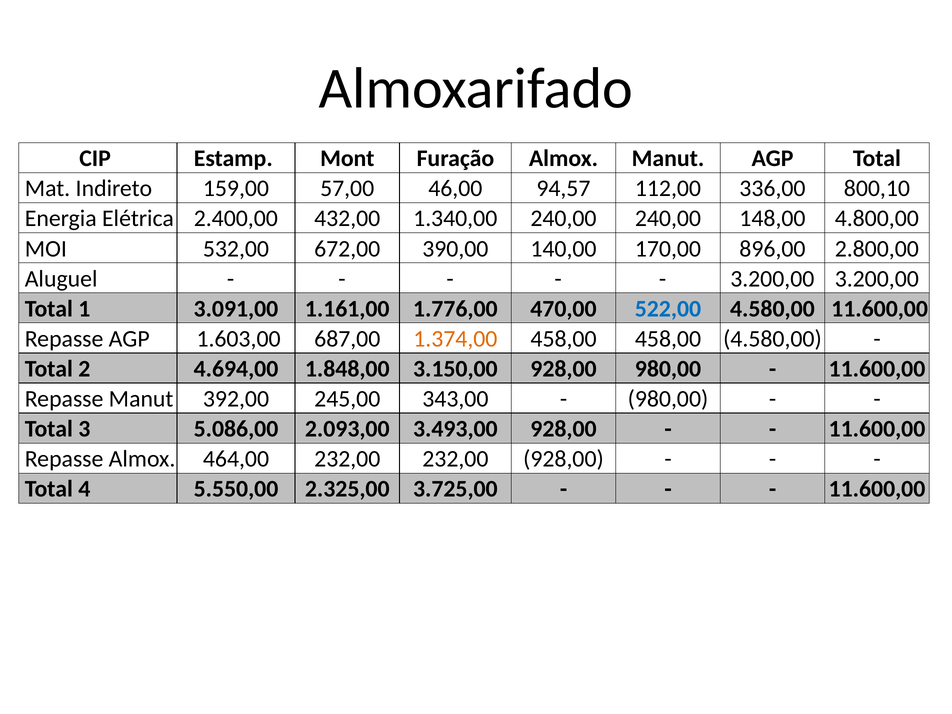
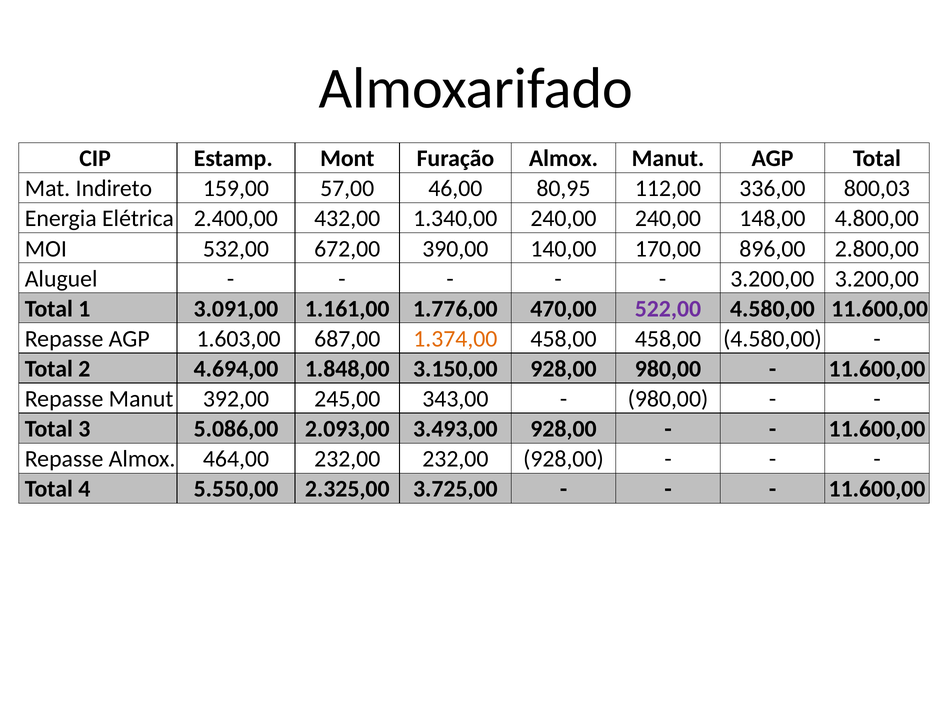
94,57: 94,57 -> 80,95 (563, 189)
800,10: 800,10 -> 800,03 (877, 189)
522,00 colour: blue -> purple (668, 309)
